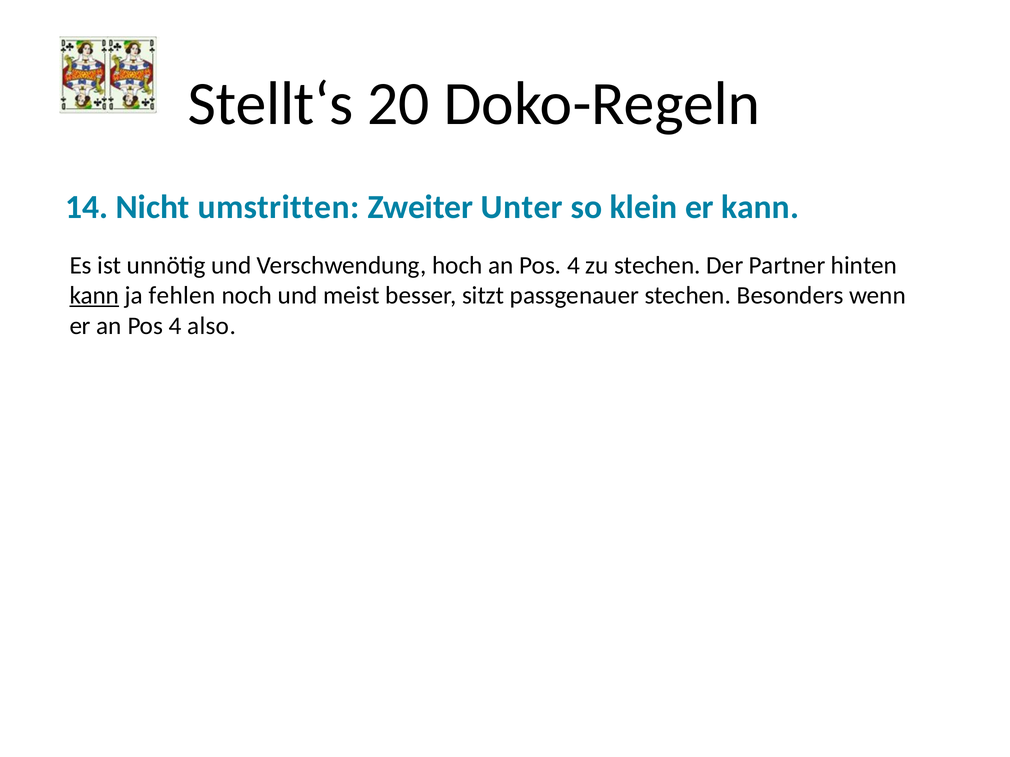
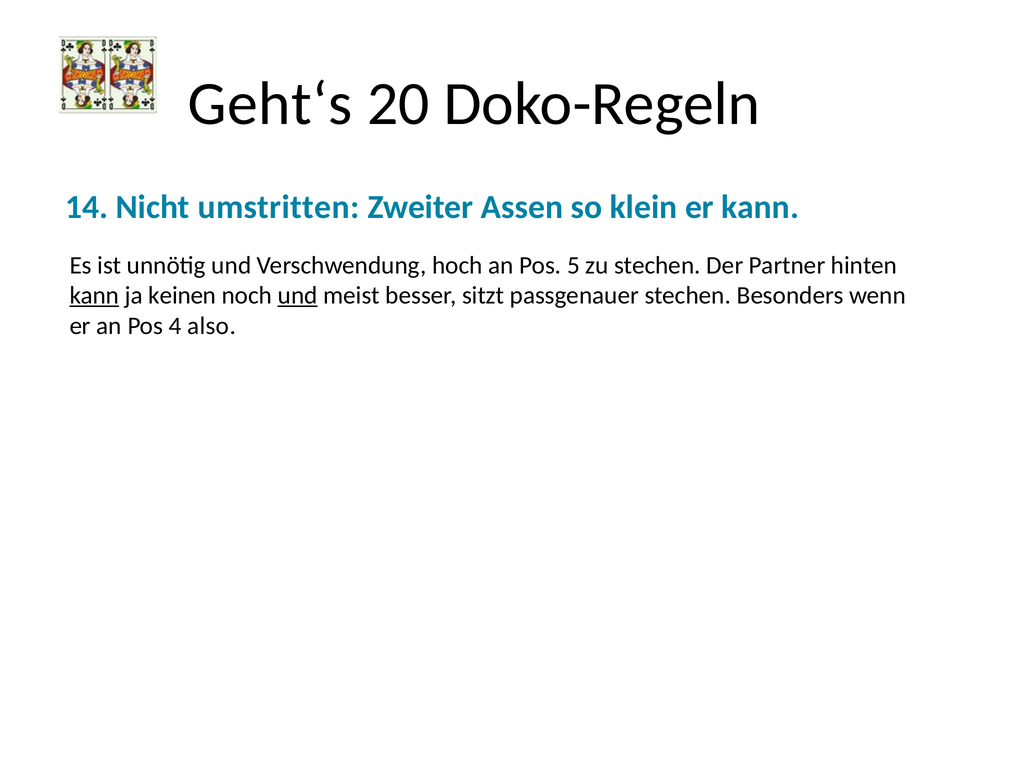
Stellt‘s: Stellt‘s -> Geht‘s (270, 104)
Unter: Unter -> Assen (522, 207)
hoch an Pos 4: 4 -> 5 (573, 265)
fehlen: fehlen -> keinen (182, 296)
und underline: none -> present (298, 296)
